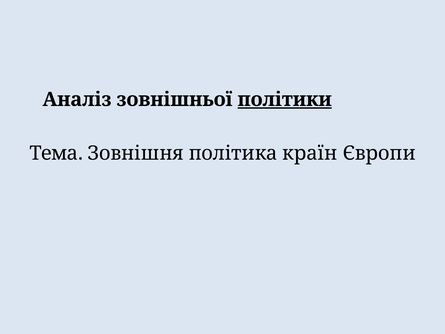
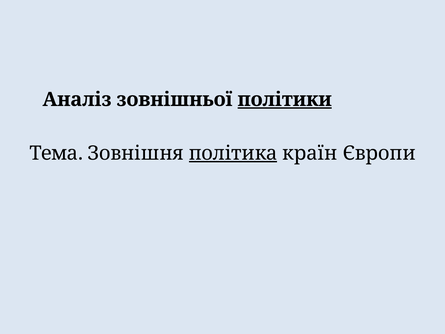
політика underline: none -> present (233, 153)
